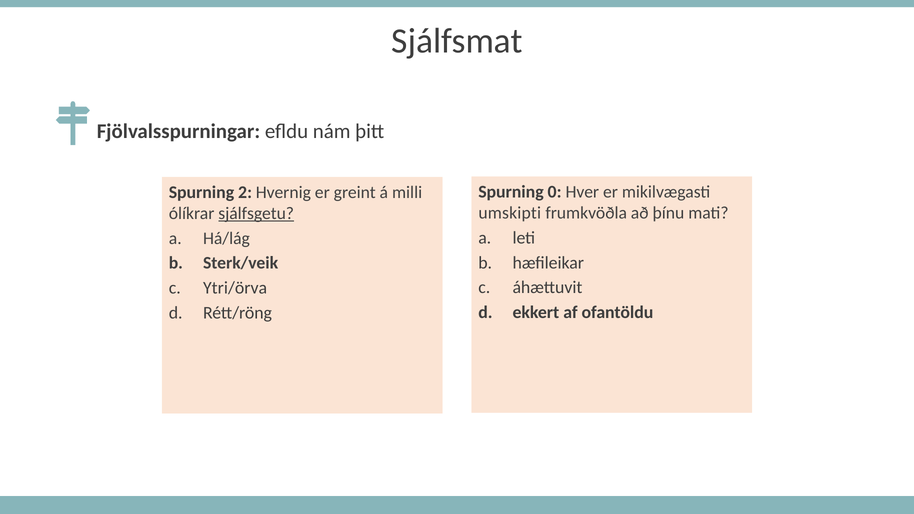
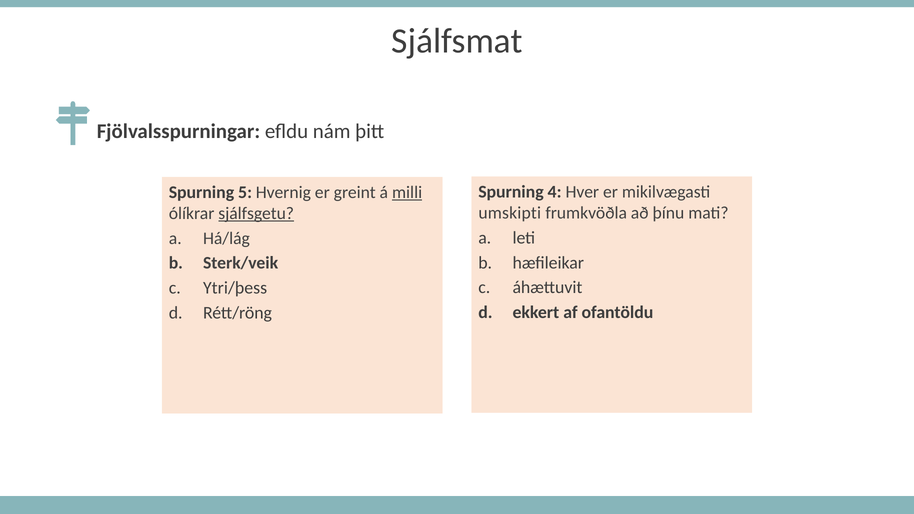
0: 0 -> 4 (555, 192)
2: 2 -> 5 (245, 192)
milli underline: none -> present (407, 192)
Ytri/örva: Ytri/örva -> Ytri/þess (235, 288)
